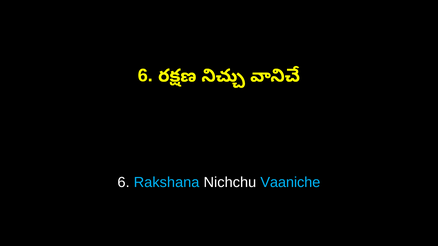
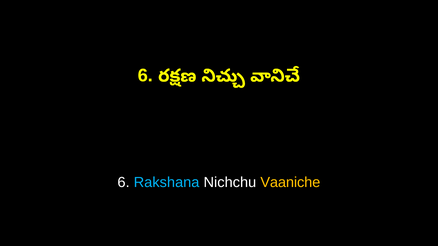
Vaaniche colour: light blue -> yellow (290, 183)
